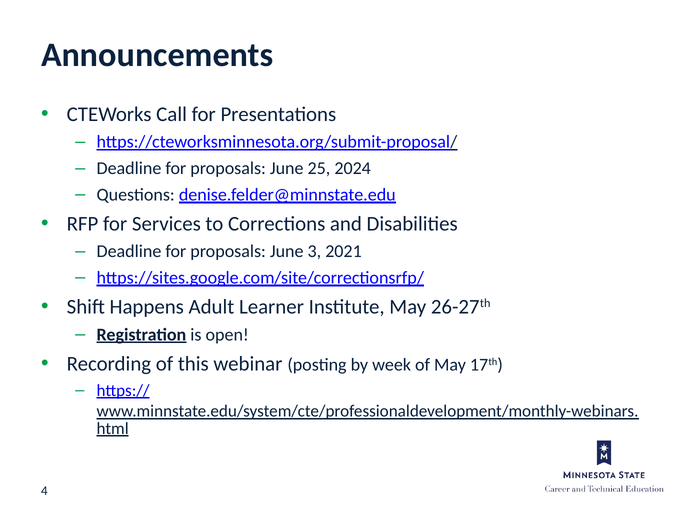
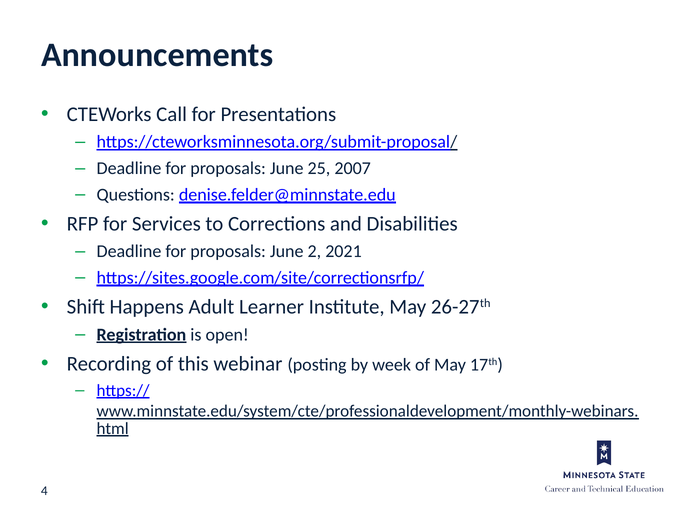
2024: 2024 -> 2007 (353, 168)
3: 3 -> 2 (314, 252)
